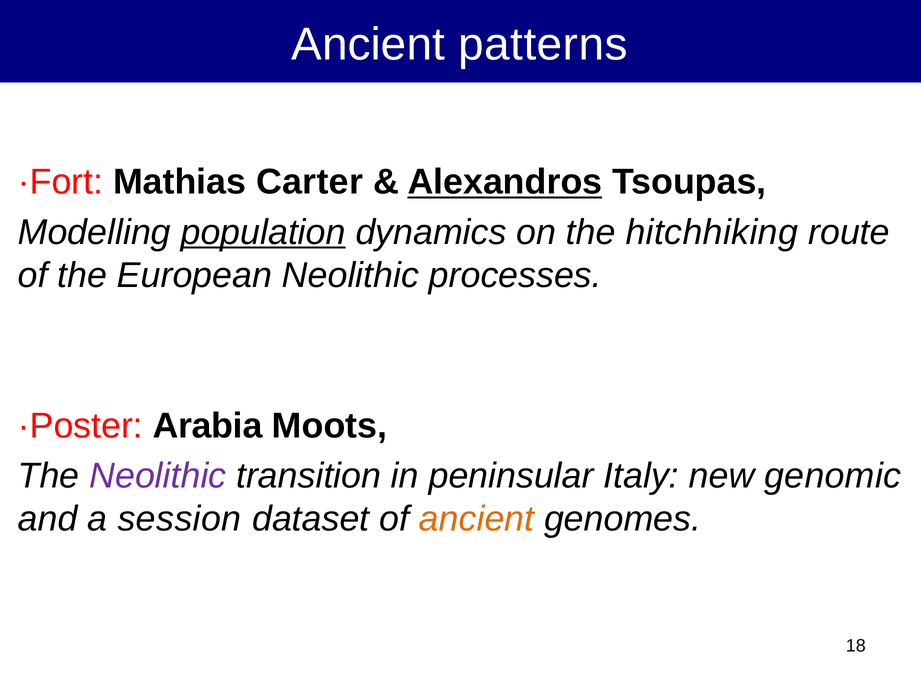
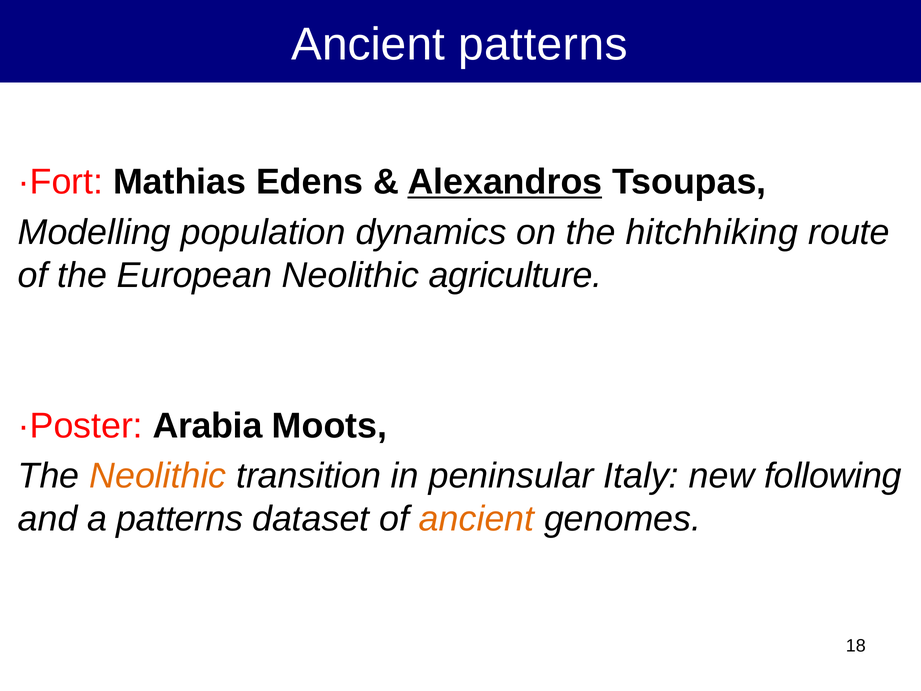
Carter: Carter -> Edens (310, 182)
population underline: present -> none (263, 232)
processes: processes -> agriculture (515, 275)
Neolithic colour: purple -> orange (158, 476)
genomic: genomic -> following (833, 476)
a session: session -> patterns (180, 519)
